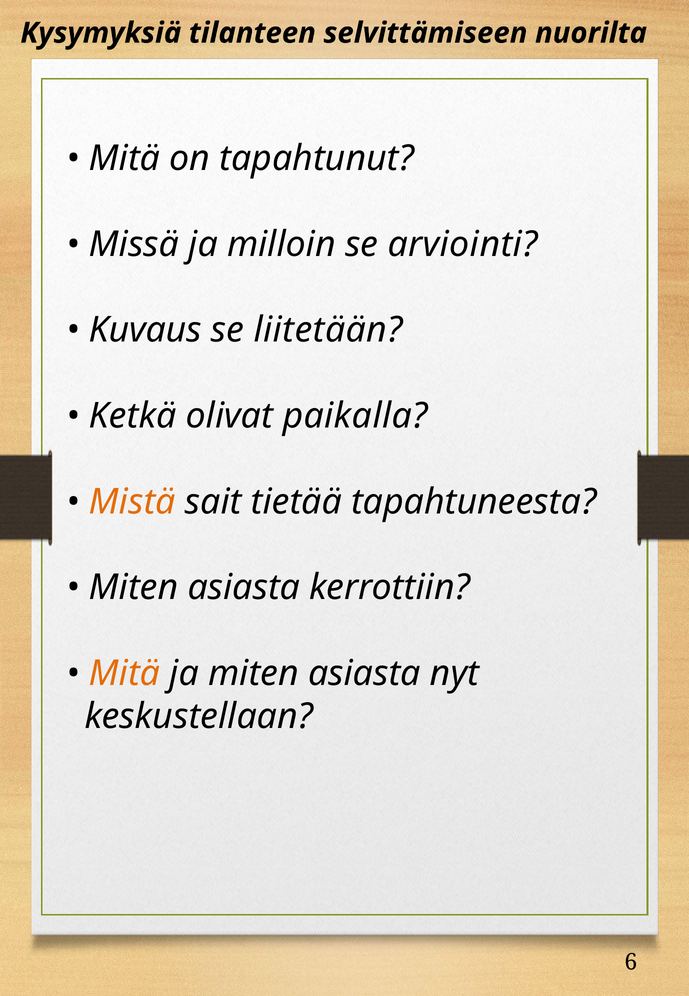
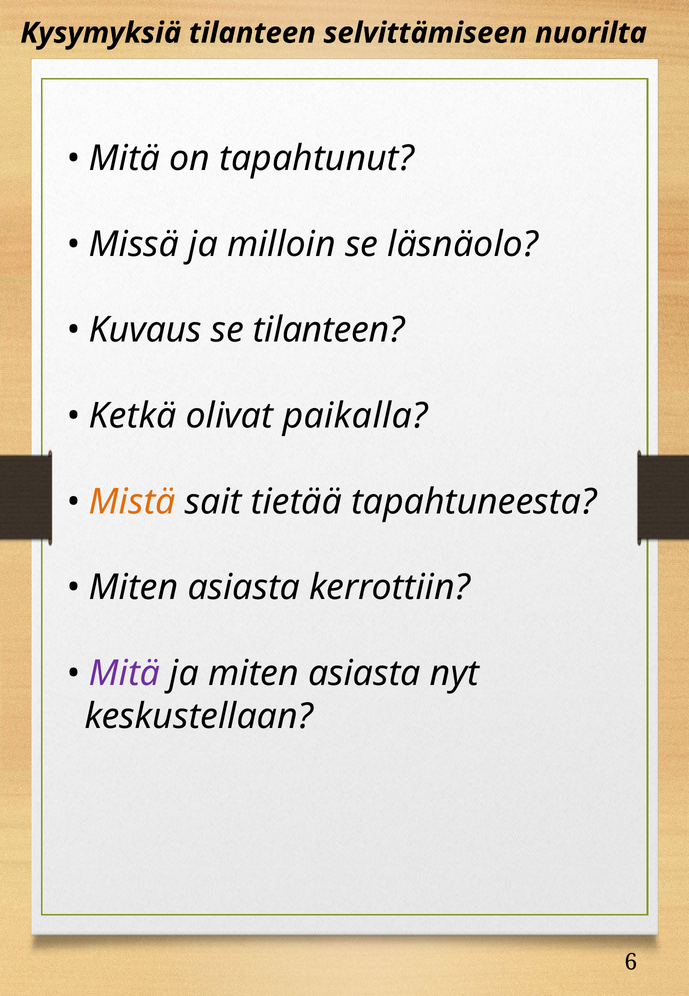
arviointi: arviointi -> läsnäolo (463, 244)
se liitetään: liitetään -> tilanteen (329, 330)
Mitä colour: orange -> purple (125, 673)
